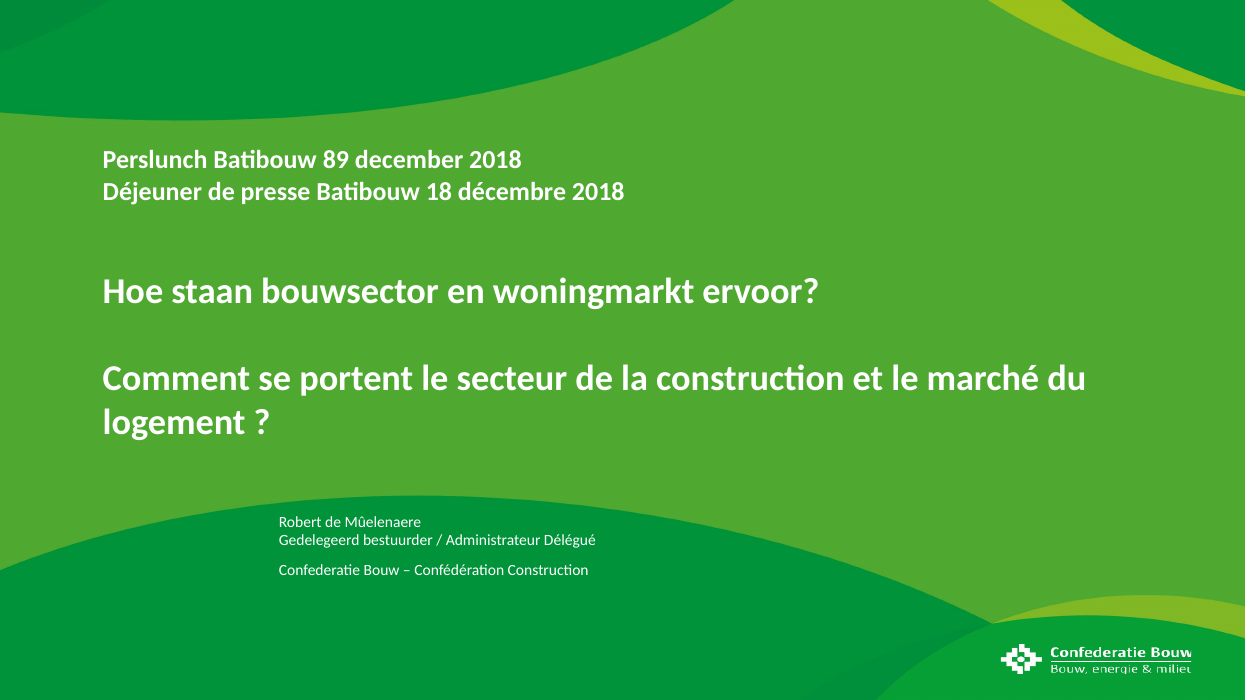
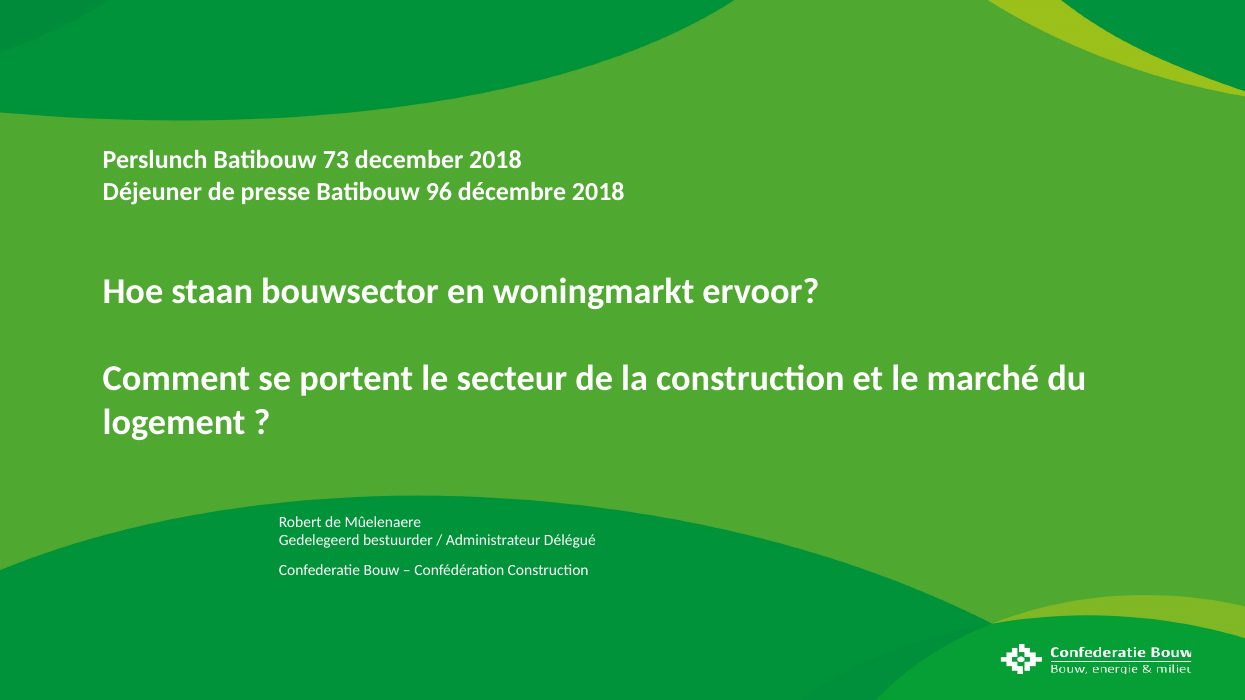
89: 89 -> 73 (336, 161)
18: 18 -> 96 (439, 192)
